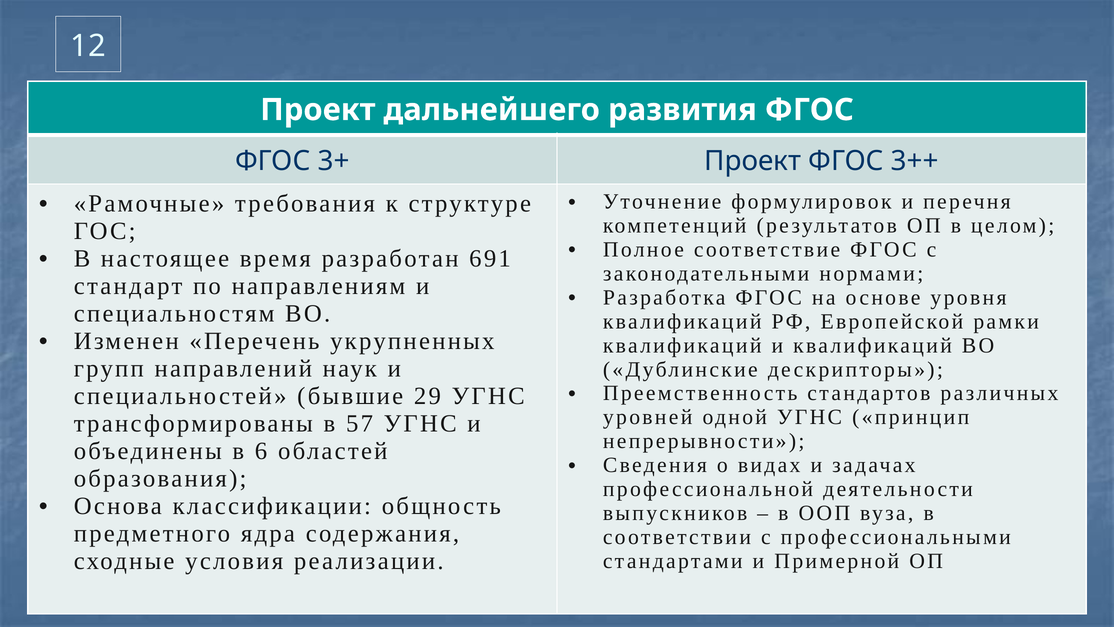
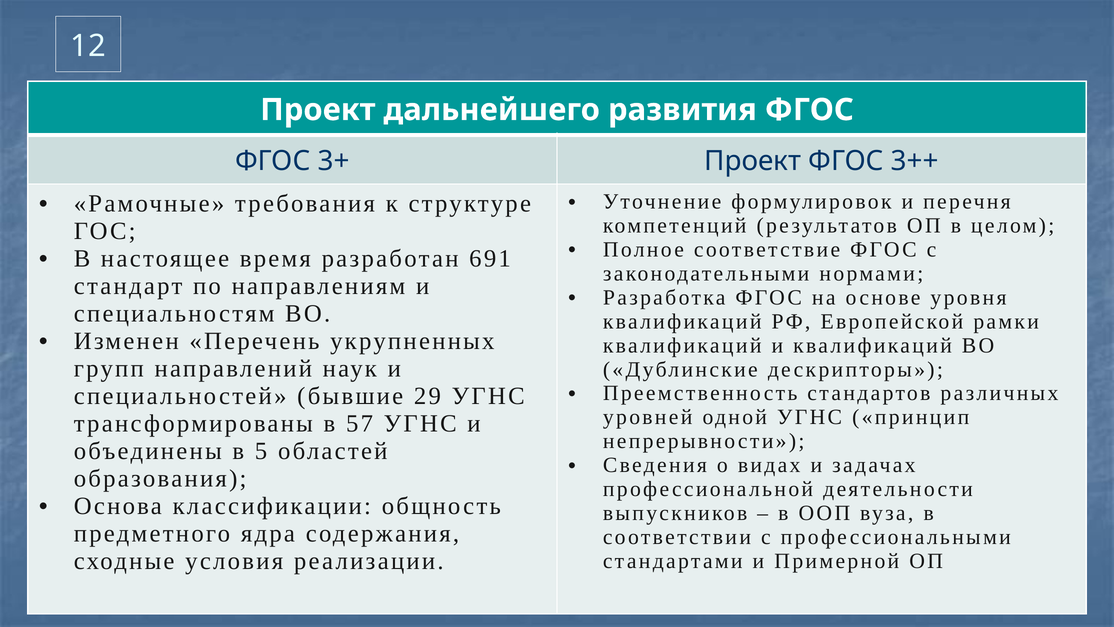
6: 6 -> 5 (261, 451)
